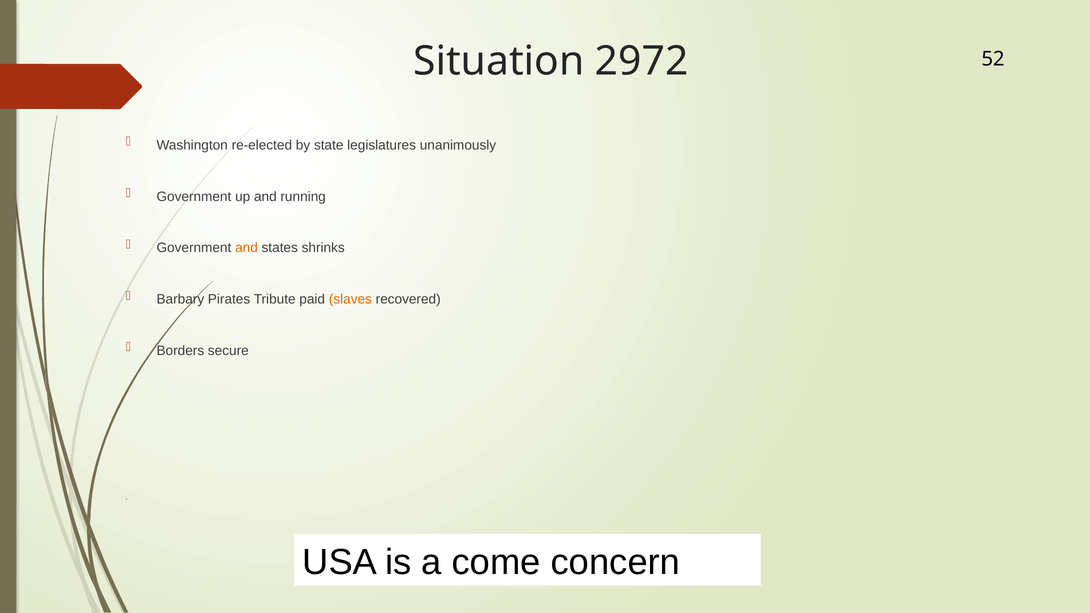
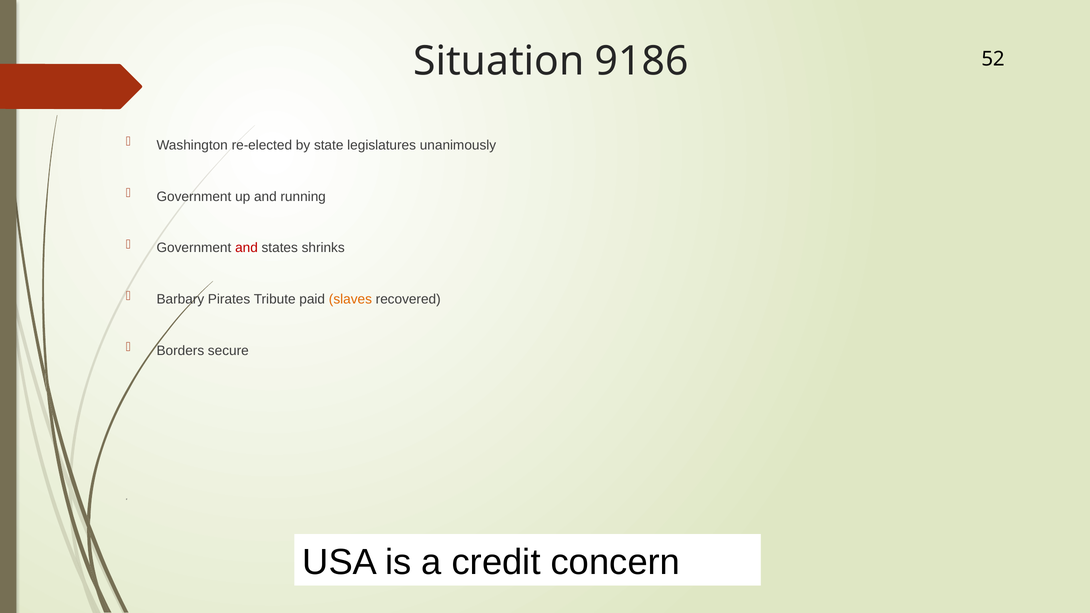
2972: 2972 -> 9186 (642, 61)
and colour: orange -> red (247, 248)
come: come -> credit (496, 562)
